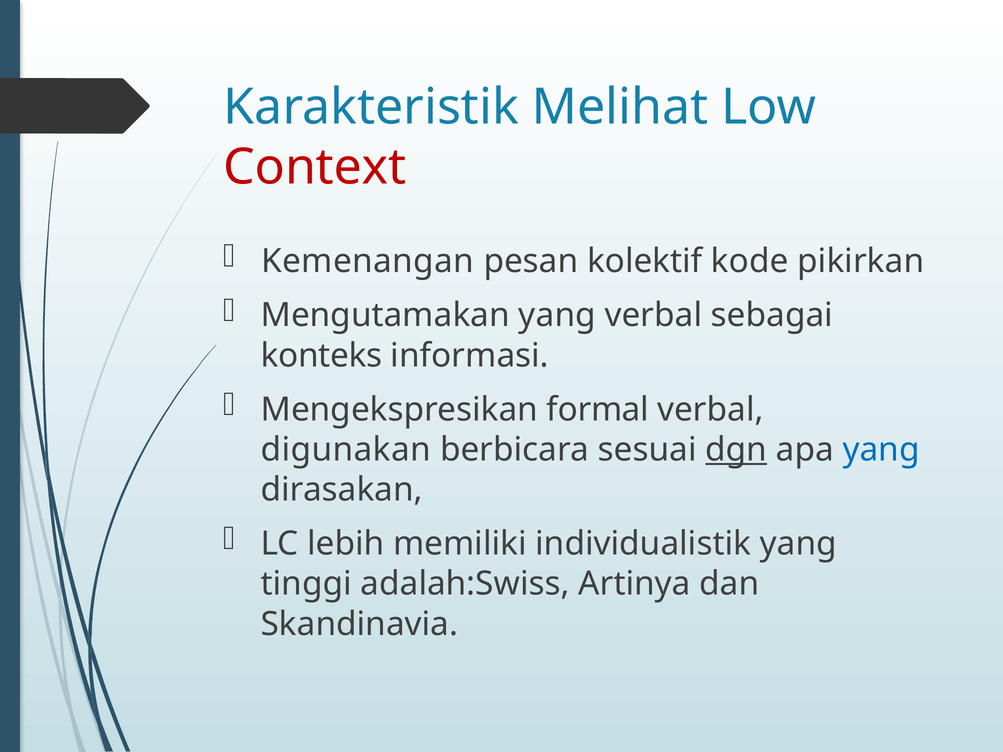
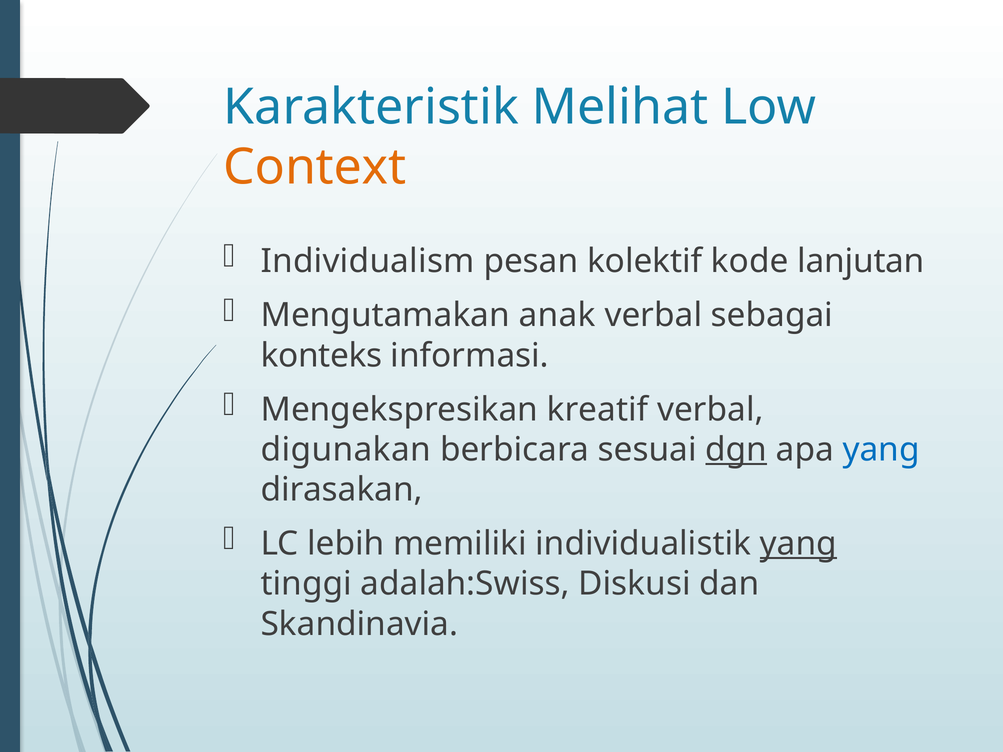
Context colour: red -> orange (315, 167)
Kemenangan: Kemenangan -> Individualism (368, 261)
pikirkan: pikirkan -> lanjutan (861, 261)
Mengutamakan yang: yang -> anak (557, 316)
formal: formal -> kreatif (598, 410)
yang underline: none -> present (798, 544)
Artinya: Artinya -> Diskusi (635, 584)
